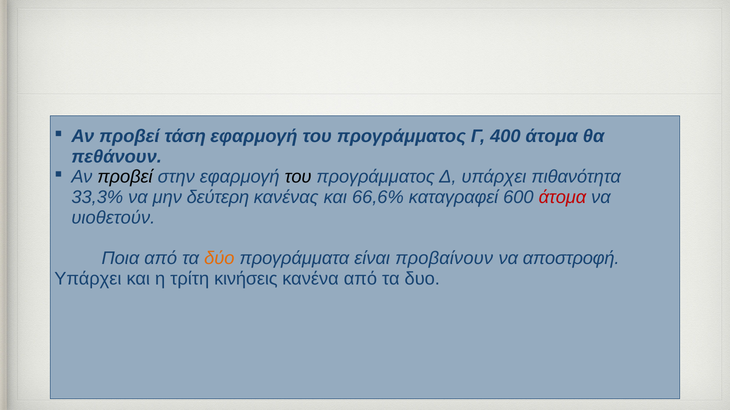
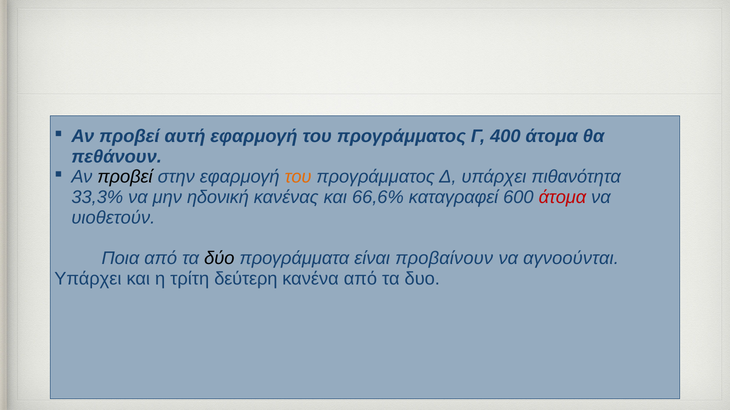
τάση: τάση -> αυτή (185, 136)
του colour: black -> orange (298, 177)
δεύτερη: δεύτερη -> ηδονική (218, 198)
δύο colour: orange -> black (219, 259)
αποστροφή: αποστροφή -> αγνοούνται (571, 259)
κινήσεις: κινήσεις -> δεύτερη (246, 279)
